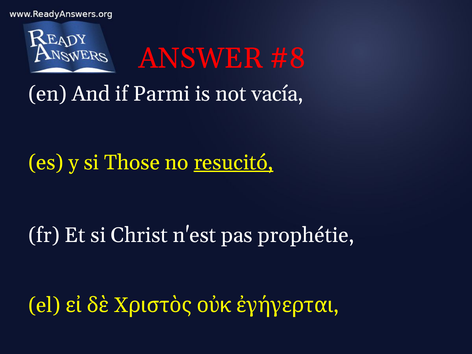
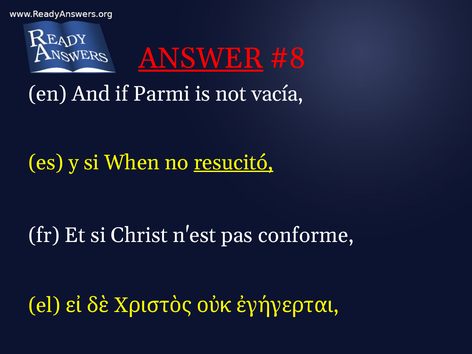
ANSWER underline: none -> present (201, 58)
Those: Those -> When (132, 162)
prophétie: prophétie -> conforme (306, 235)
